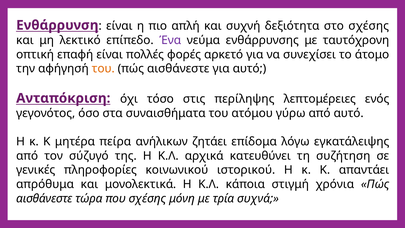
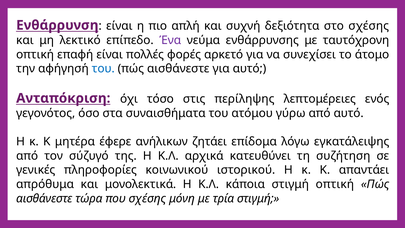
του colour: orange -> blue (103, 69)
πείρα: πείρα -> έφερε (115, 142)
στιγμή χρόνια: χρόνια -> οπτική (335, 184)
τρία συχνά: συχνά -> στιγμή (258, 198)
